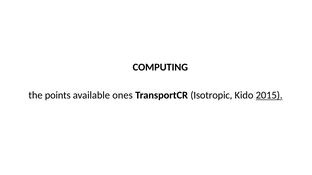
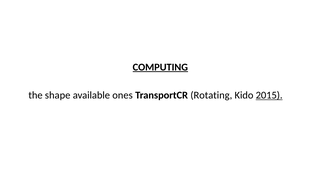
COMPUTING underline: none -> present (160, 67)
points: points -> shape (58, 96)
Isotropic: Isotropic -> Rotating (211, 96)
